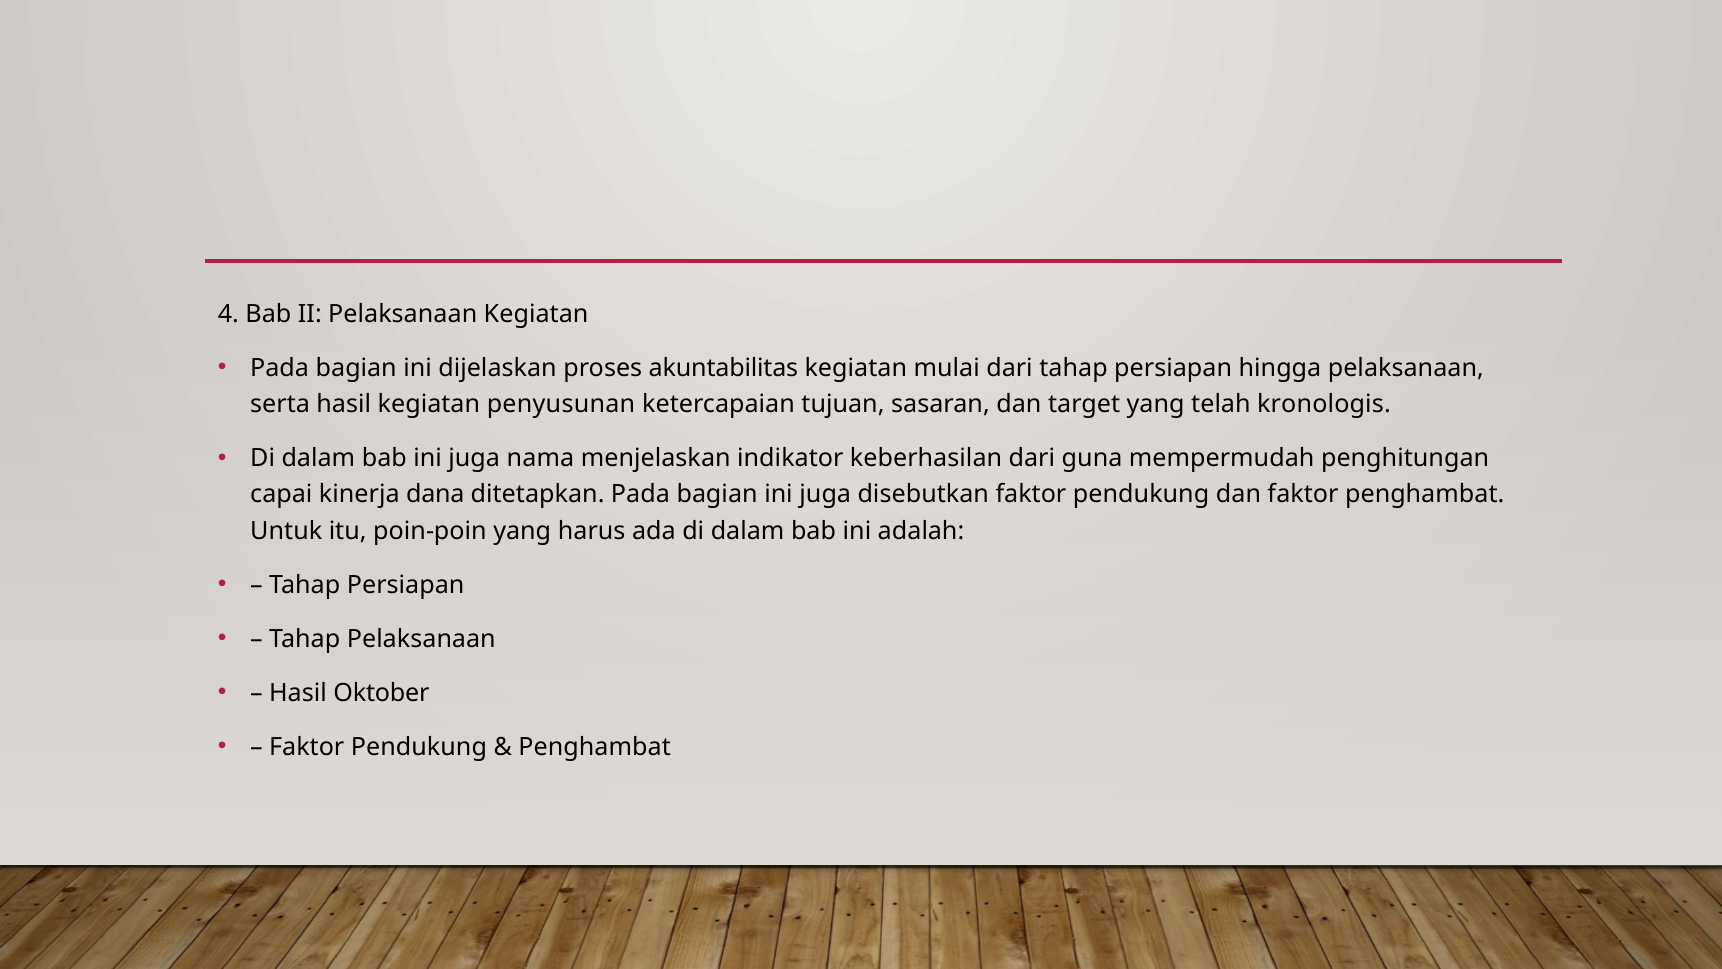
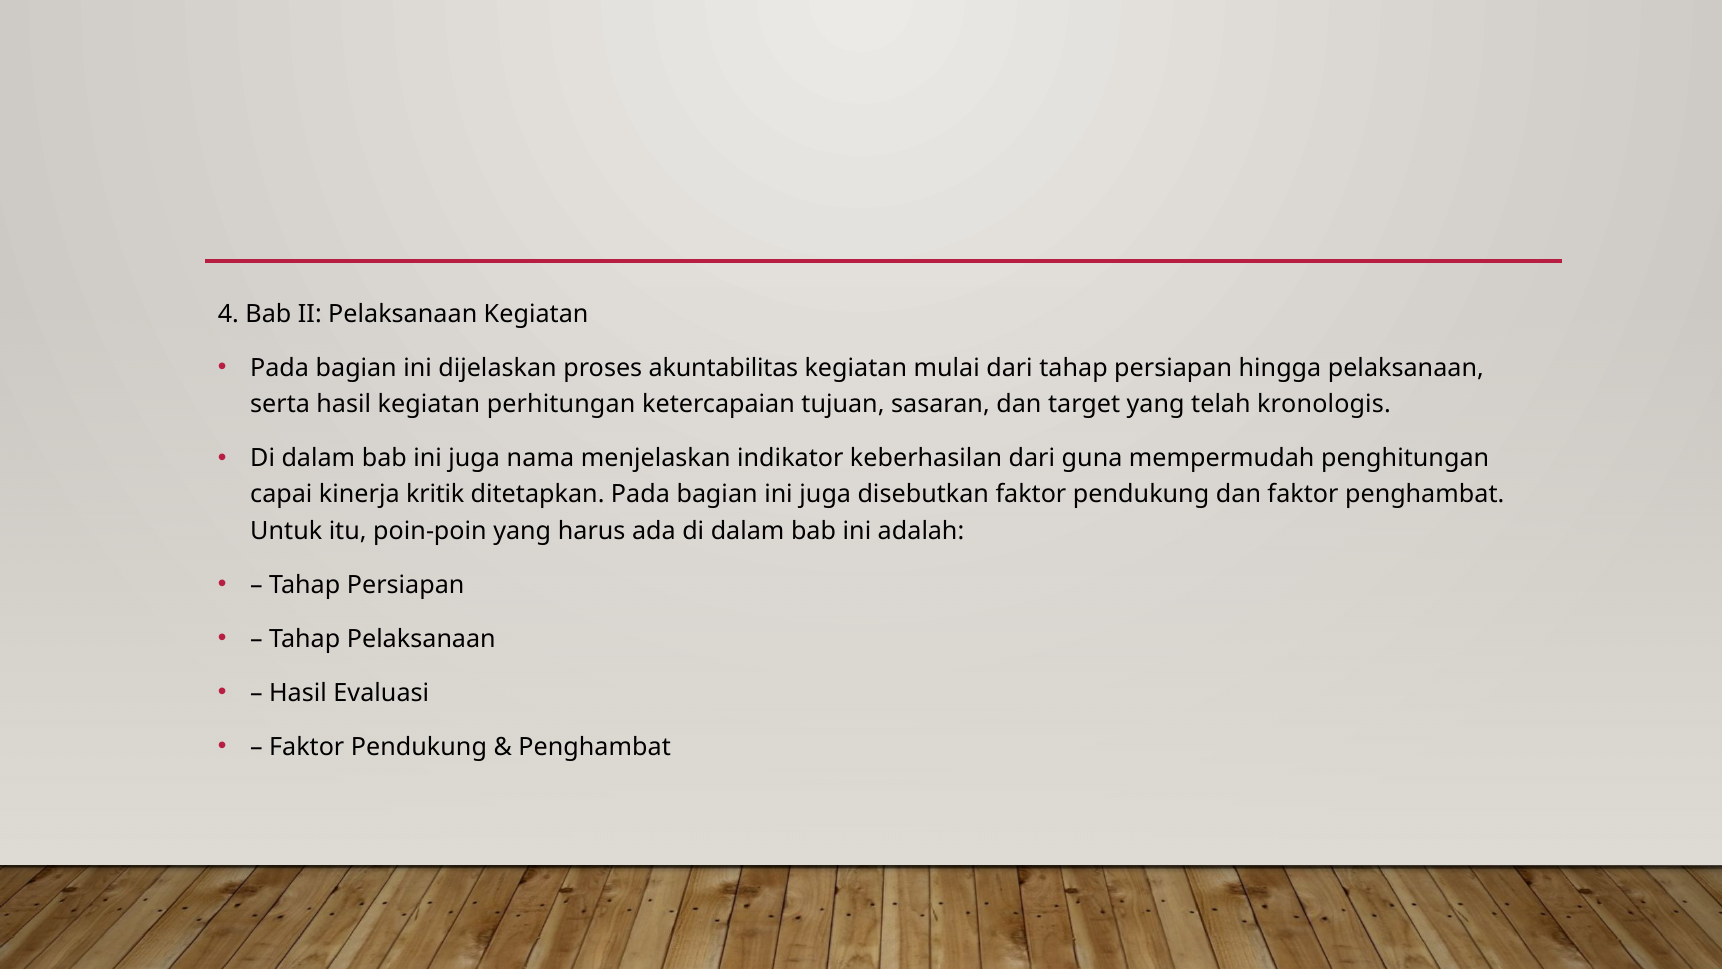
penyusunan: penyusunan -> perhitungan (561, 404)
dana: dana -> kritik (435, 494)
Oktober: Oktober -> Evaluasi (381, 693)
